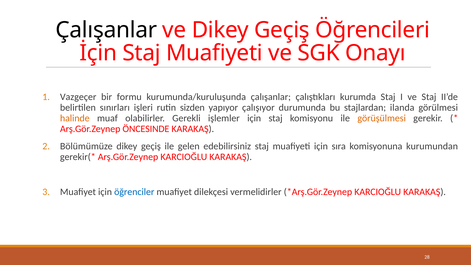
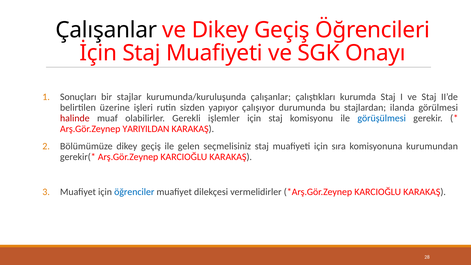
Vazgeçer: Vazgeçer -> Sonuçları (78, 97)
formu: formu -> stajlar (129, 97)
sınırları: sınırları -> üzerine (115, 108)
halinde colour: orange -> red (75, 118)
görüşülmesi colour: orange -> blue (382, 118)
ÖNCESINDE: ÖNCESINDE -> YARIYILDAN (146, 129)
edebilirsiniz: edebilirsiniz -> seçmelisiniz (227, 146)
